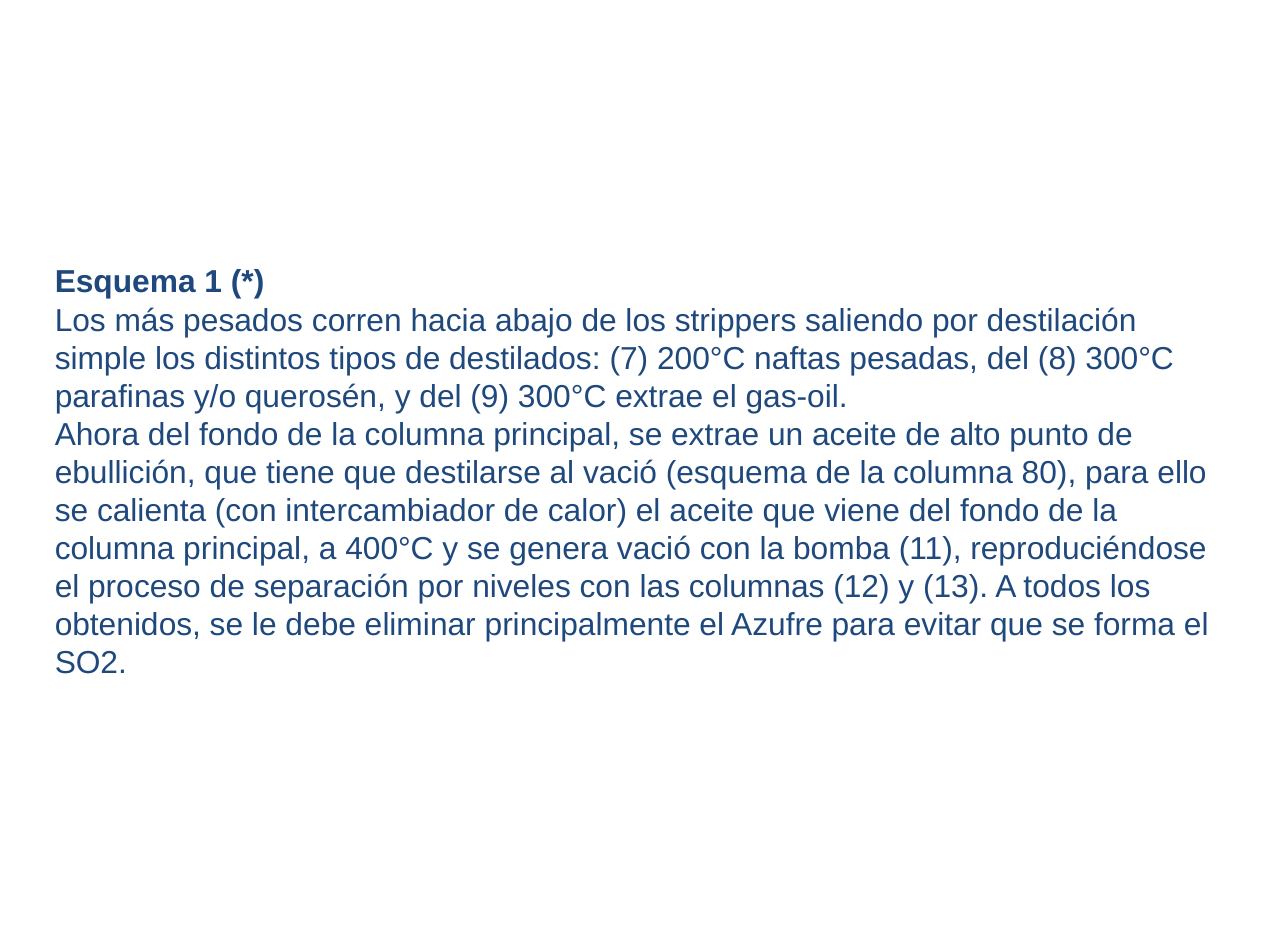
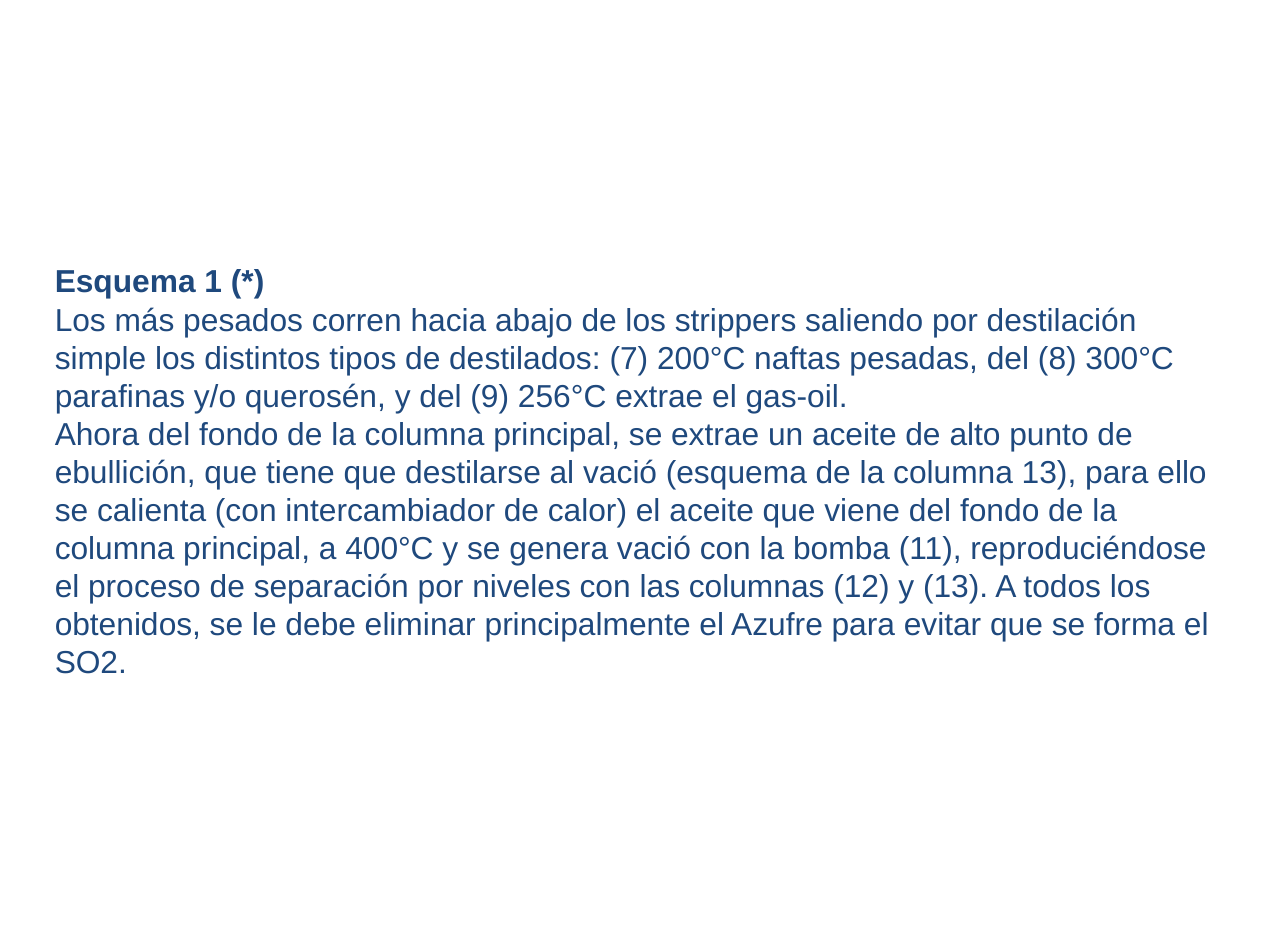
9 300°C: 300°C -> 256°C (562, 397)
columna 80: 80 -> 13 (1049, 473)
